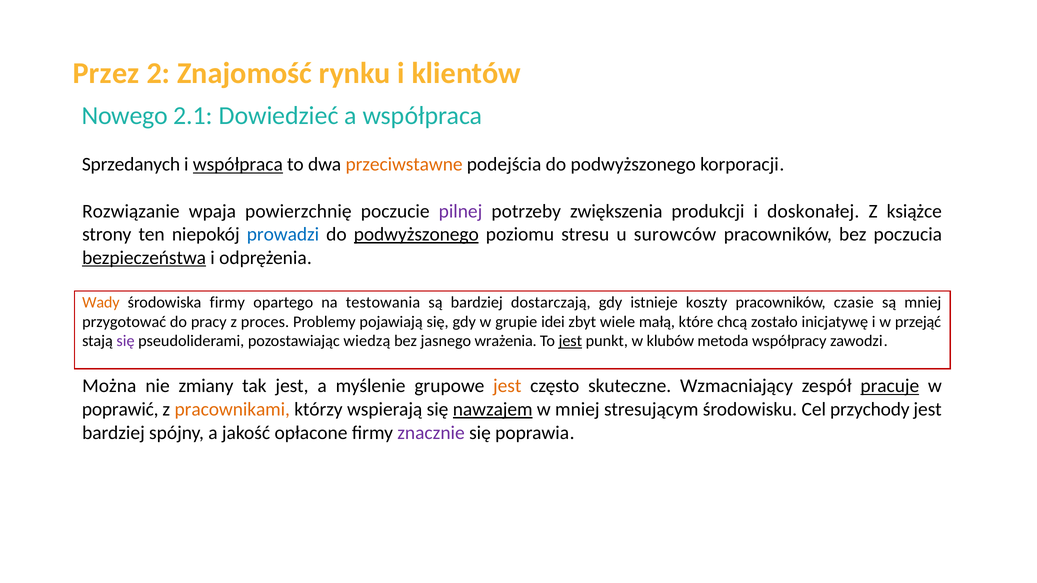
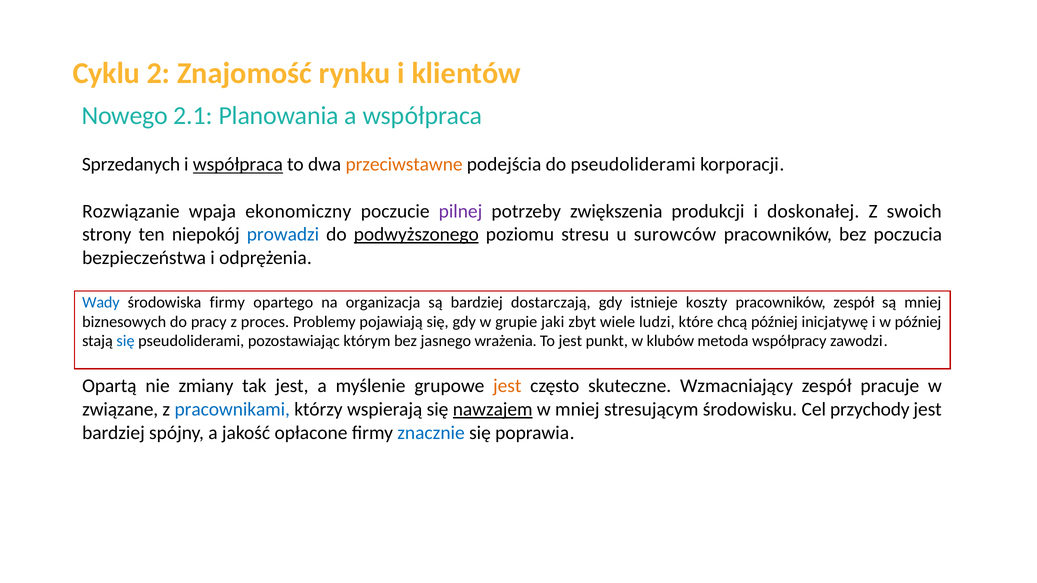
Przez: Przez -> Cyklu (106, 73)
Dowiedzieć: Dowiedzieć -> Planowania (279, 116)
podejścia do podwyższonego: podwyższonego -> pseudoliderami (633, 165)
powierzchnię: powierzchnię -> ekonomiczny (298, 211)
książce: książce -> swoich (914, 211)
bezpieczeństwa underline: present -> none (144, 258)
Wady colour: orange -> blue (101, 302)
testowania: testowania -> organizacja (383, 302)
pracowników czasie: czasie -> zespół (854, 302)
przygotować: przygotować -> biznesowych (124, 322)
idei: idei -> jaki (553, 322)
małą: małą -> ludzi (657, 322)
chcą zostało: zostało -> później (774, 322)
w przejąć: przejąć -> później (918, 322)
się colour: purple -> blue (126, 341)
wiedzą: wiedzą -> którym (367, 341)
jest underline: present -> none (570, 341)
Można: Można -> Opartą (109, 386)
pracuje underline: present -> none (890, 386)
poprawić: poprawić -> związane (120, 410)
pracownikami colour: orange -> blue (232, 410)
znacznie colour: purple -> blue (431, 433)
